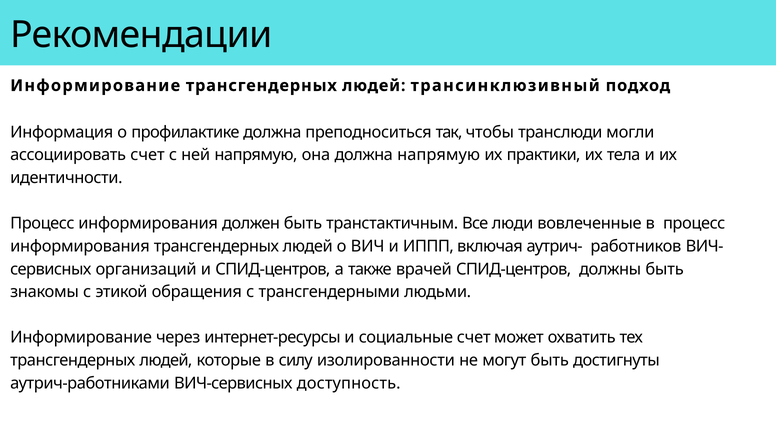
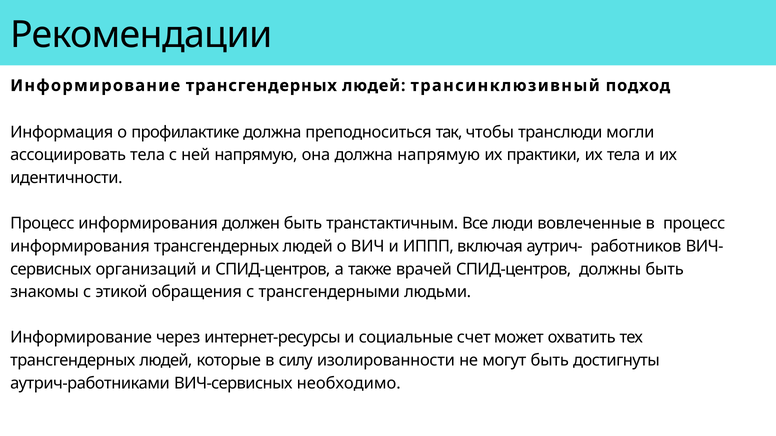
ассоциировать счет: счет -> тела (148, 155)
доступность: доступность -> необходимо (349, 384)
